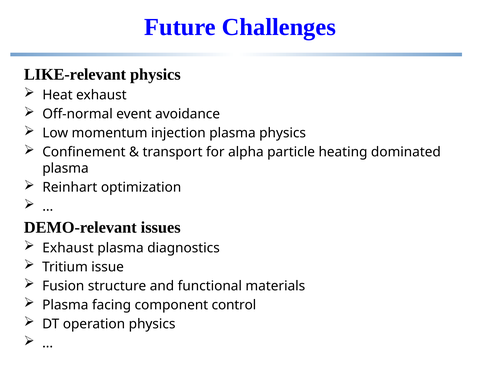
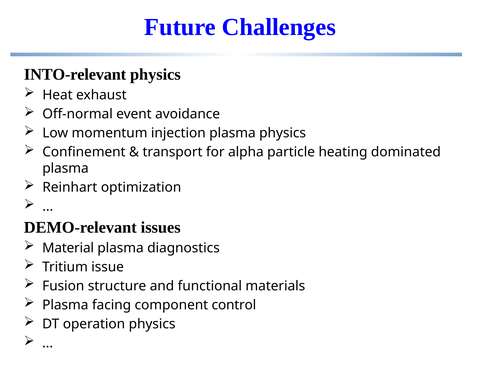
LIKE-relevant: LIKE-relevant -> INTO-relevant (75, 74)
Exhaust: Exhaust -> Material (68, 248)
